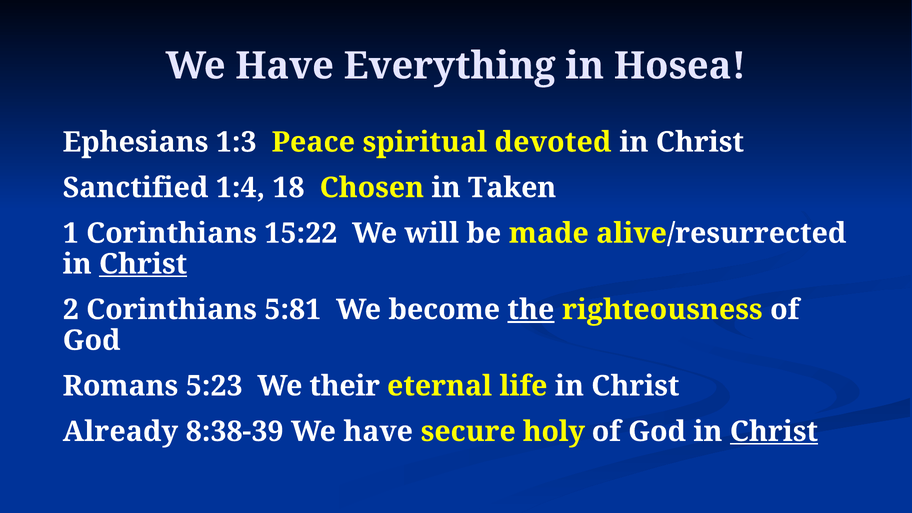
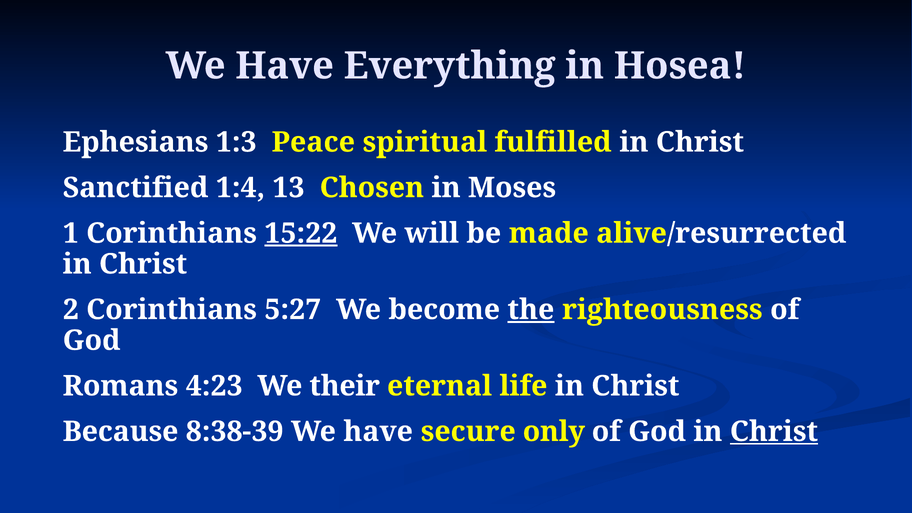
devoted: devoted -> fulfilled (553, 142)
18: 18 -> 13 (288, 188)
Taken: Taken -> Moses (512, 188)
15:22 underline: none -> present (301, 233)
Christ underline: present -> none (143, 264)
5:81: 5:81 -> 5:27 (293, 310)
5:23: 5:23 -> 4:23 (214, 386)
Already: Already -> Because (121, 432)
holy: holy -> only (554, 432)
